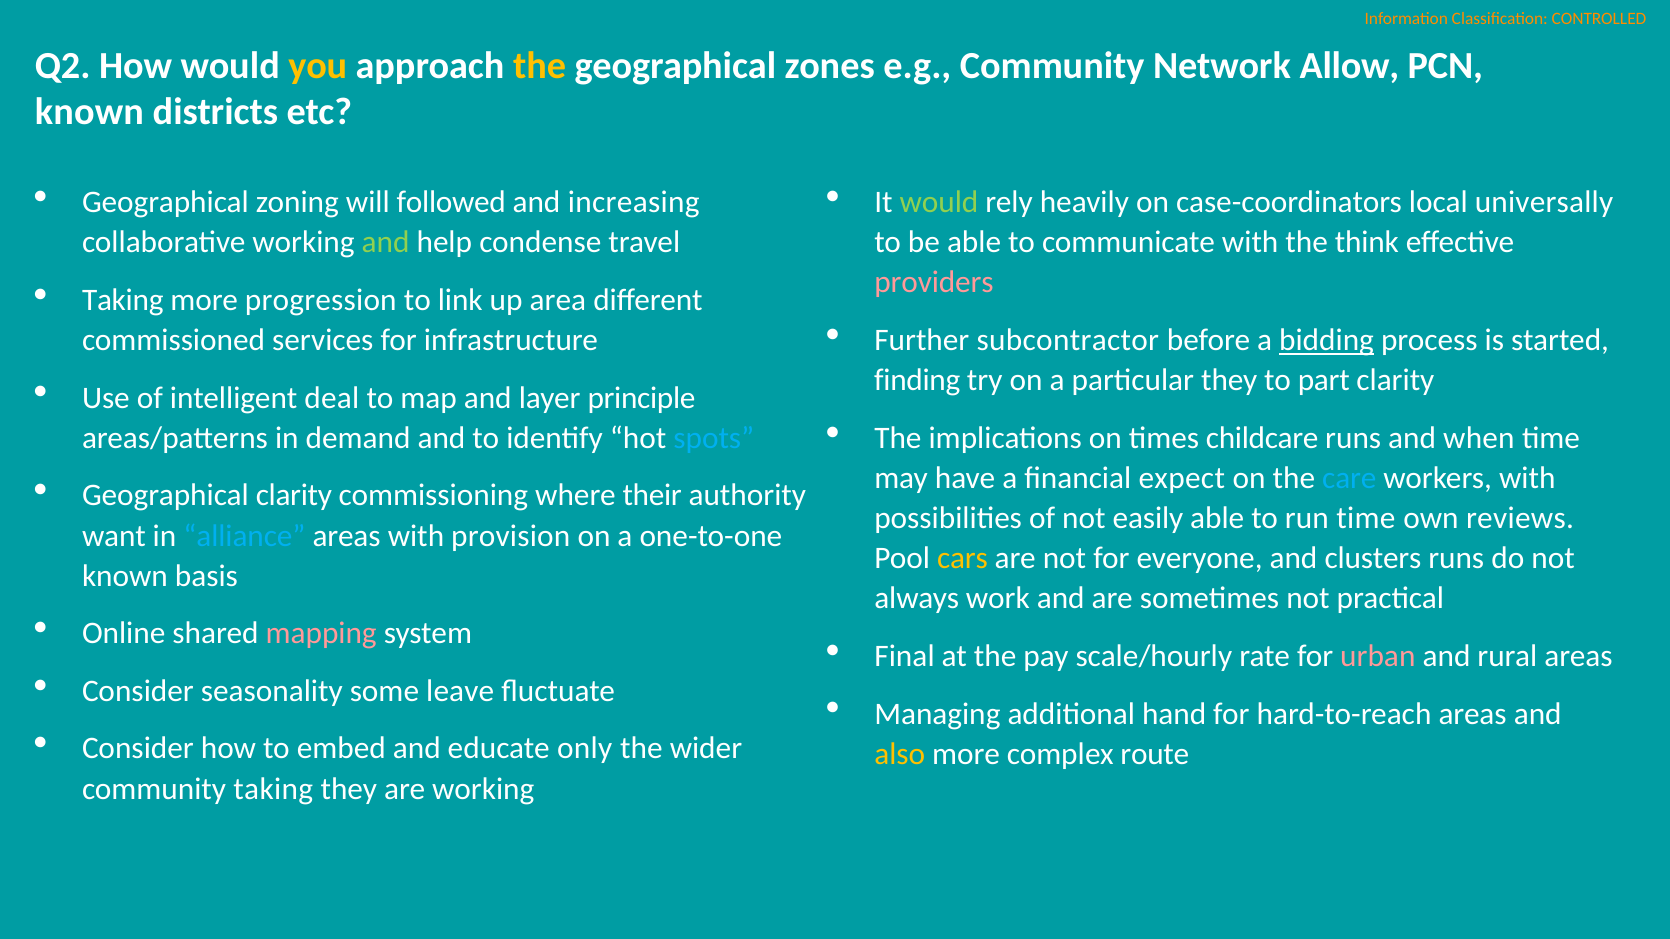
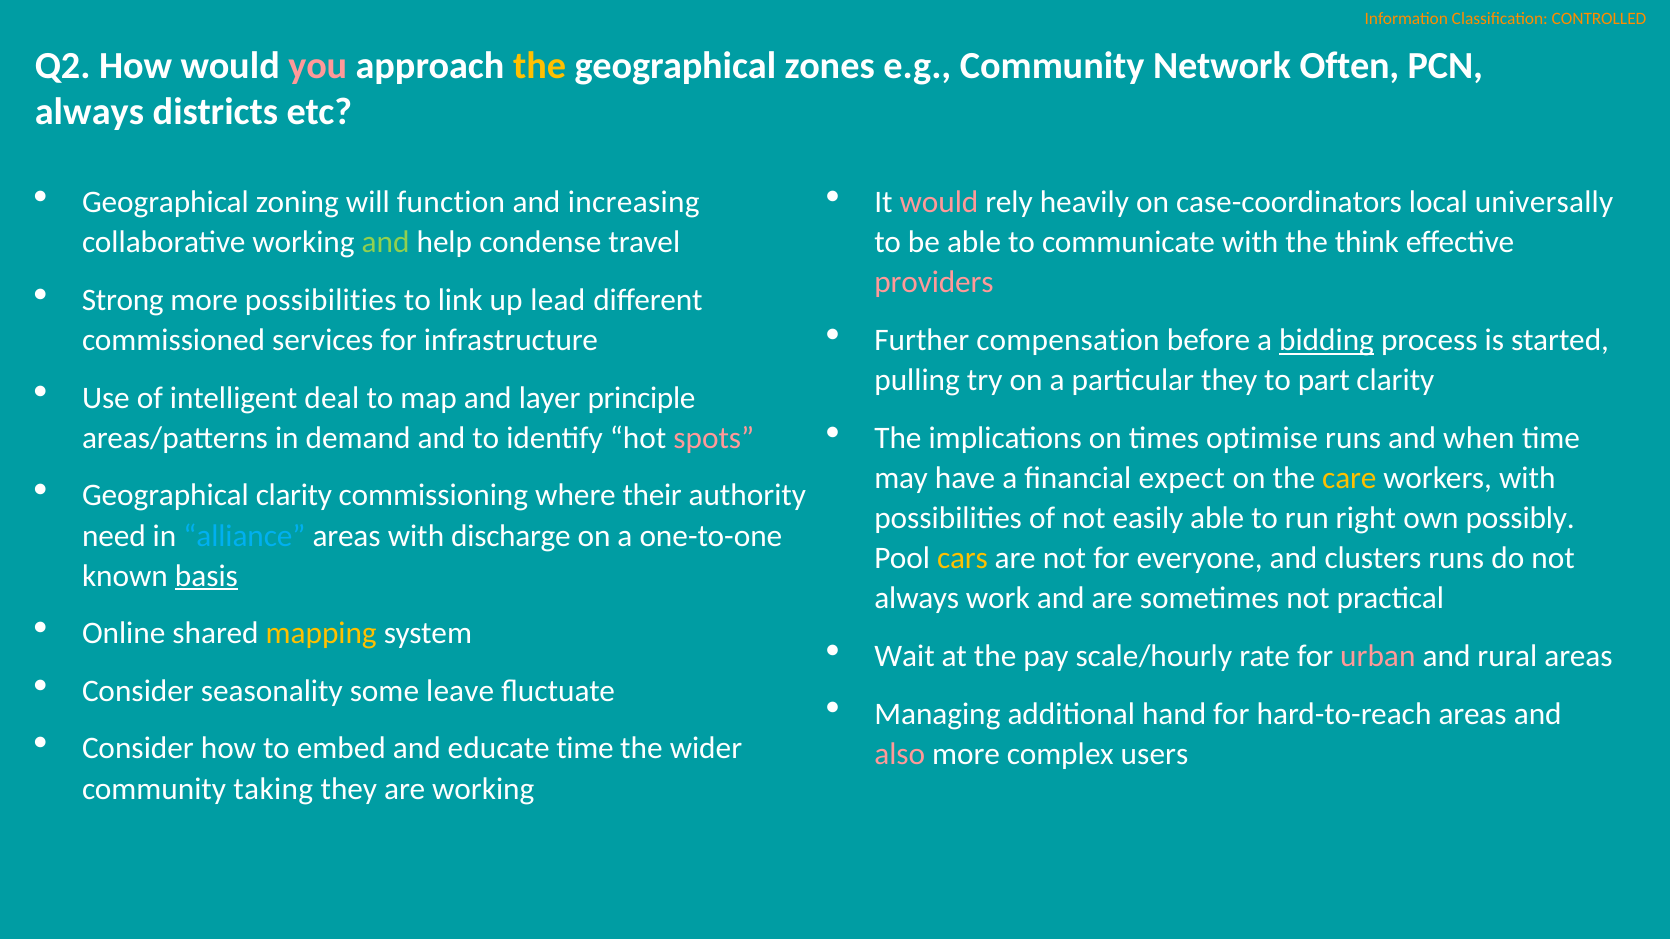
you colour: yellow -> pink (318, 66)
Allow: Allow -> Often (1349, 66)
known: known -> always (89, 112)
followed: followed -> function (451, 202)
would colour: light green -> pink (939, 202)
Taking: Taking -> Strong (123, 300)
more progression: progression -> possibilities (321, 300)
area: area -> lead (558, 300)
subcontractor: subcontractor -> compensation (1068, 340)
finding: finding -> pulling (917, 381)
childcare: childcare -> optimise (1262, 438)
spots colour: light blue -> pink (714, 438)
care colour: light blue -> yellow (1349, 478)
run time: time -> right (1366, 518)
reviews: reviews -> possibly (1520, 518)
want: want -> need (114, 536)
provision: provision -> discharge (511, 536)
basis underline: none -> present (206, 576)
mapping colour: pink -> yellow (321, 634)
Final: Final -> Wait (905, 656)
educate only: only -> time (585, 749)
also colour: yellow -> pink (900, 754)
route: route -> users (1155, 754)
